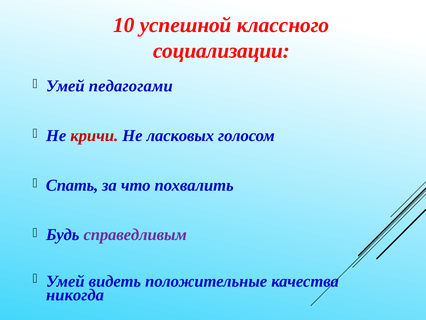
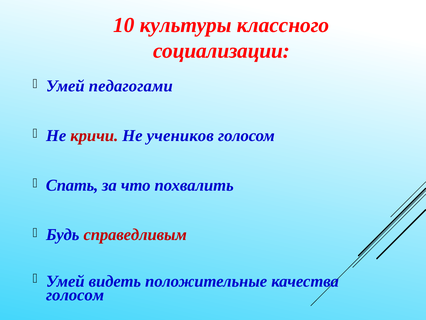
успешной: успешной -> культуры (186, 25)
ласковых: ласковых -> учеников (180, 135)
справедливым colour: purple -> red (135, 234)
никогда: никогда -> голосом (75, 295)
